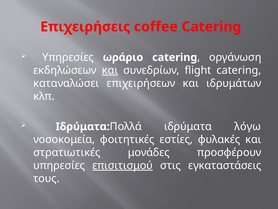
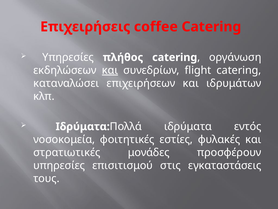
ωράριο: ωράριο -> πλήθος (123, 57)
λόγω: λόγω -> εντός (248, 126)
επισιτισμού underline: present -> none (123, 165)
